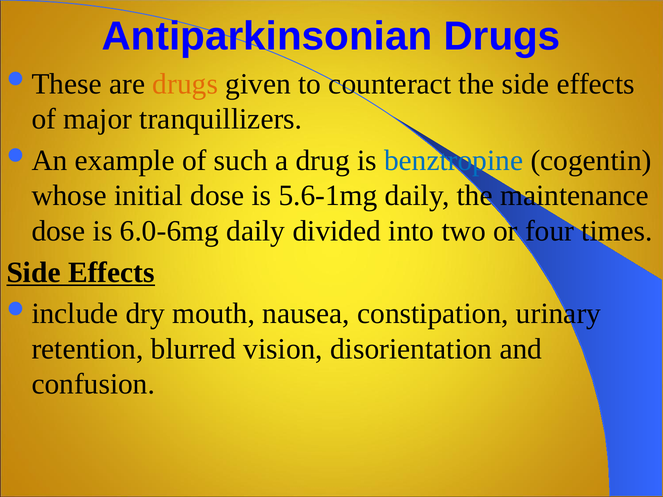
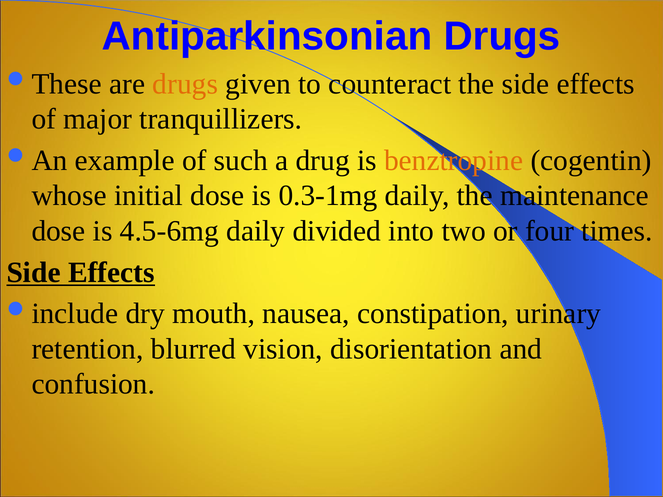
benztropine colour: blue -> orange (454, 160)
5.6-1mg: 5.6-1mg -> 0.3-1mg (328, 196)
6.0-6mg: 6.0-6mg -> 4.5-6mg (169, 231)
